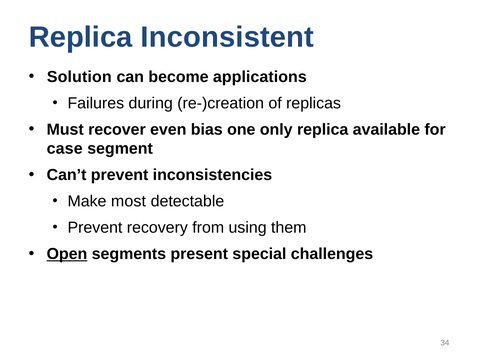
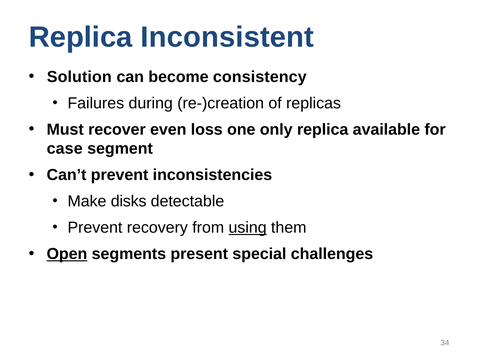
applications: applications -> consistency (260, 77)
bias: bias -> loss (207, 129)
most: most -> disks (129, 201)
using underline: none -> present (248, 227)
